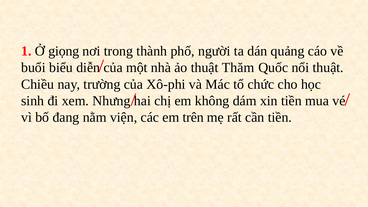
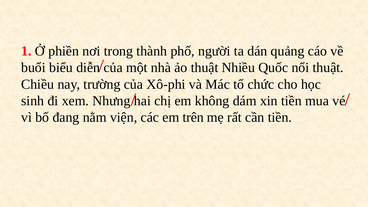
giọng: giọng -> phiền (64, 51)
Thăm: Thăm -> Nhiều (238, 68)
